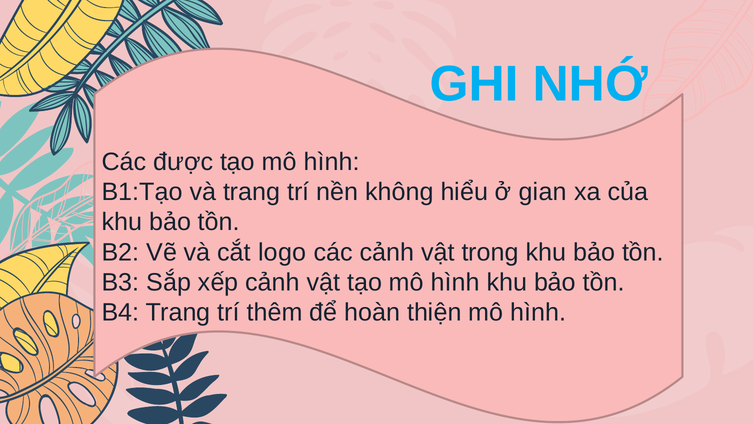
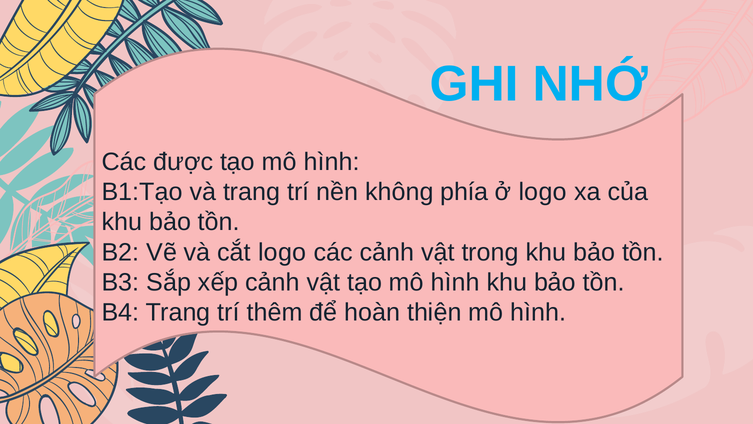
hiểu: hiểu -> phía (464, 192)
ở gian: gian -> logo (543, 192)
